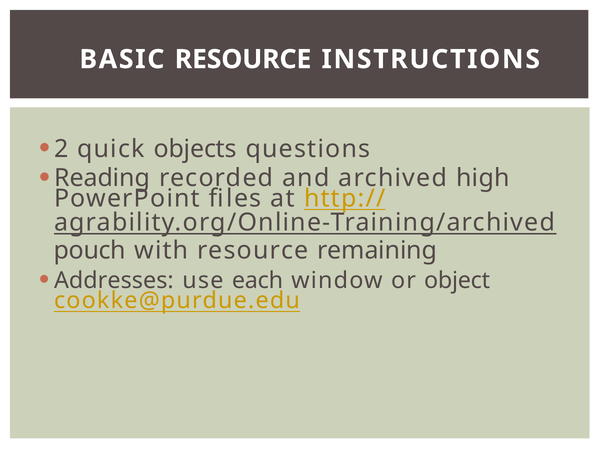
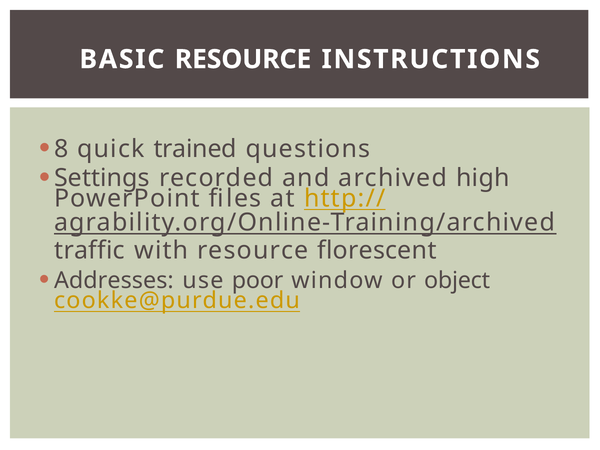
2: 2 -> 8 (61, 149)
objects: objects -> trained (195, 149)
Reading: Reading -> Settings (102, 178)
pouch: pouch -> traffic (90, 251)
remaining: remaining -> florescent (377, 251)
each: each -> poor (258, 280)
